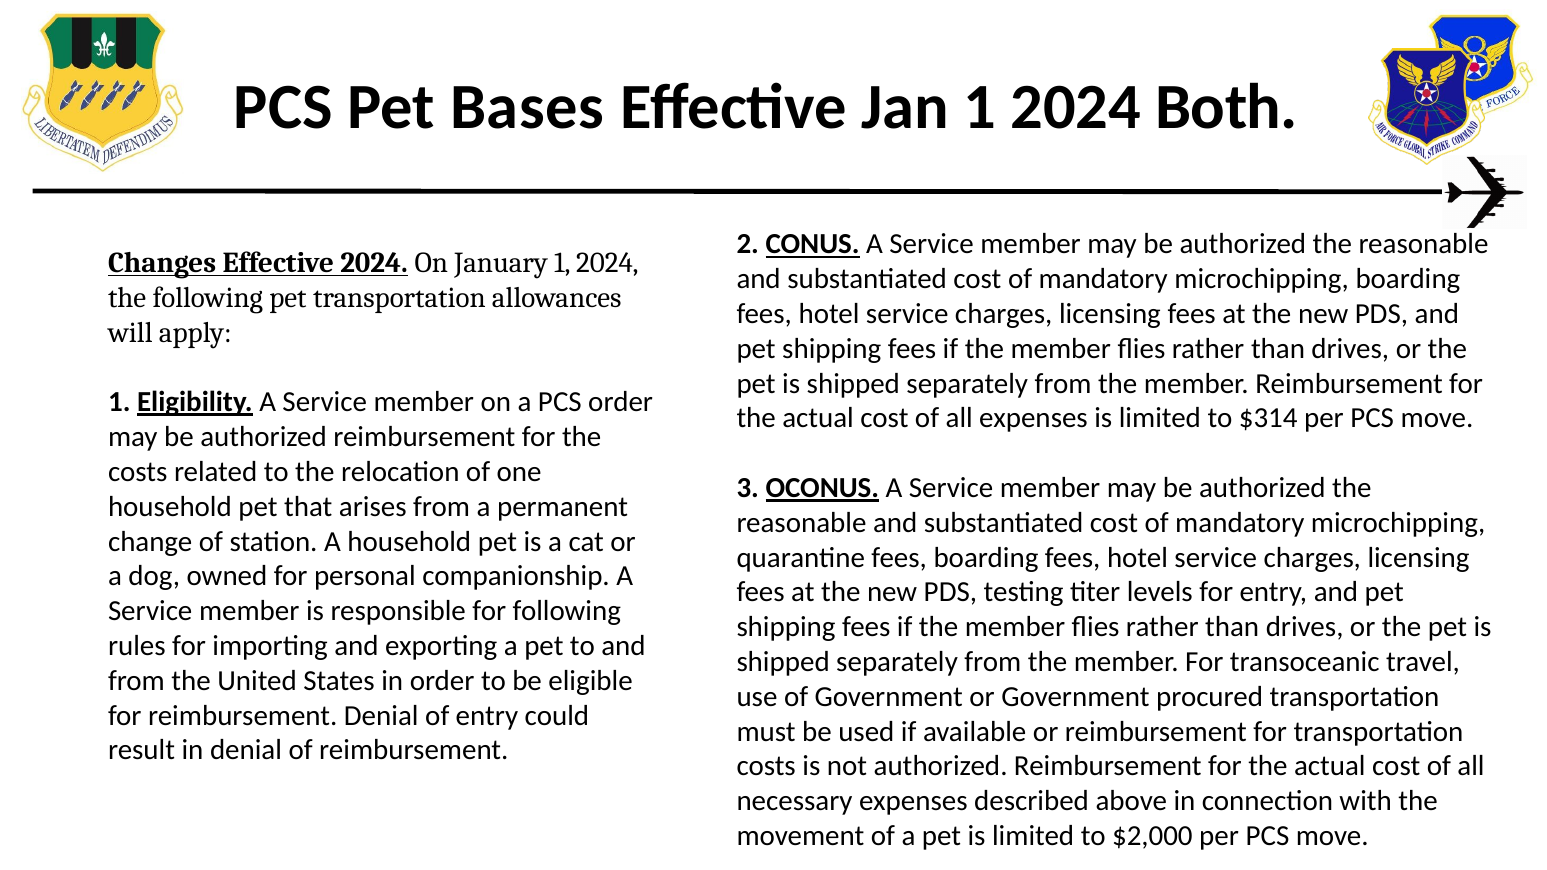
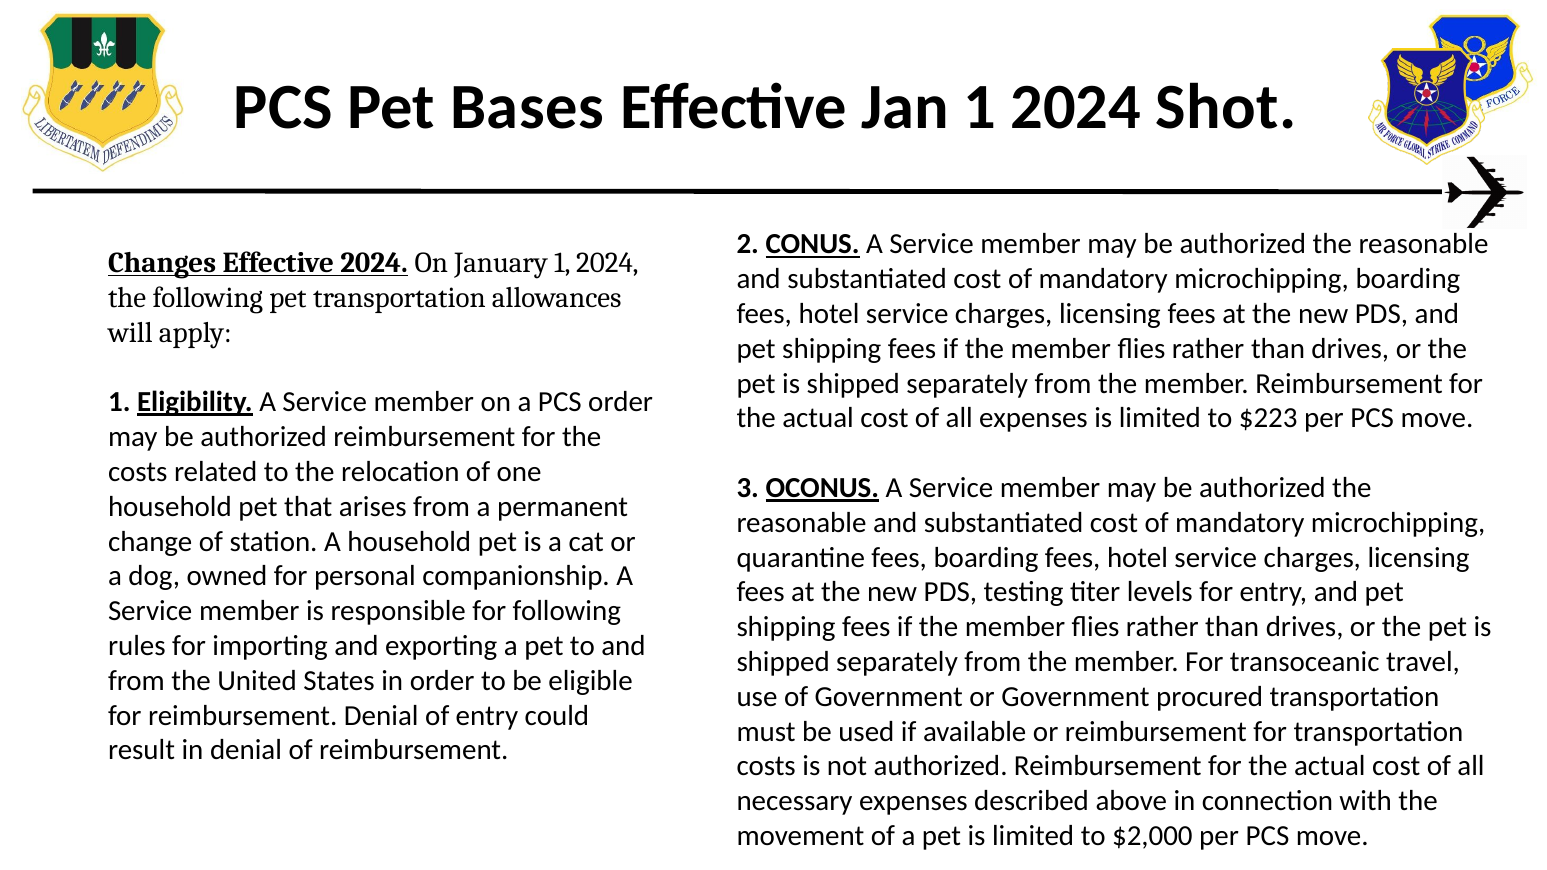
Both: Both -> Shot (1226, 107)
$314: $314 -> $223 (1268, 418)
